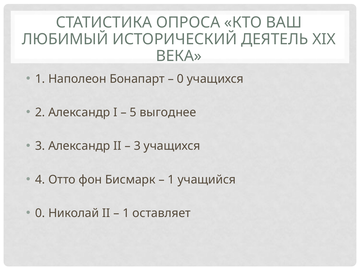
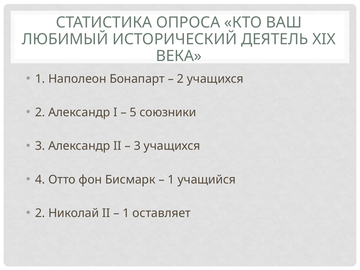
0: 0 -> 2 (180, 79)
выгоднее: выгоднее -> союзники (168, 112)
0: 0 -> 2 (40, 213)
